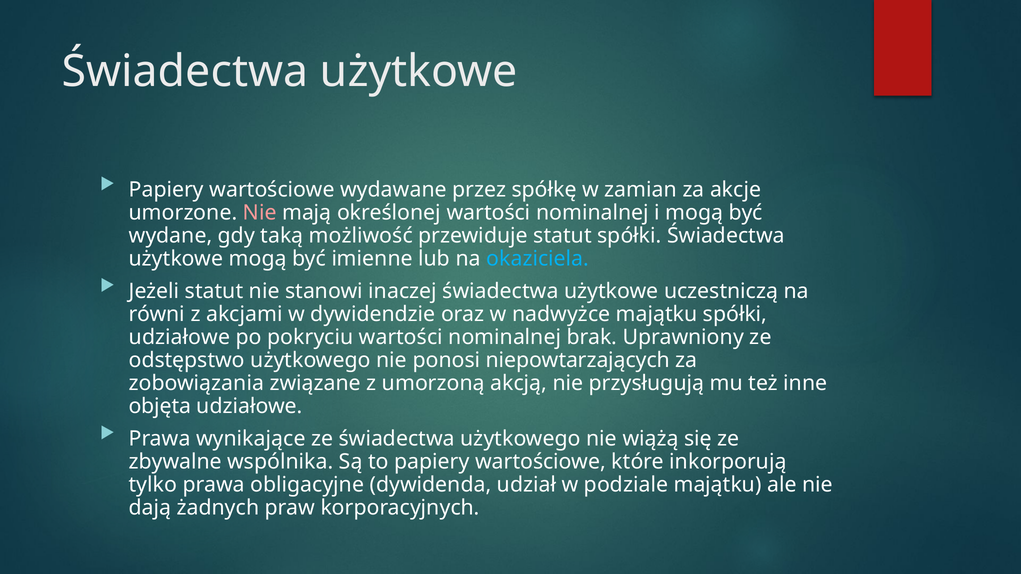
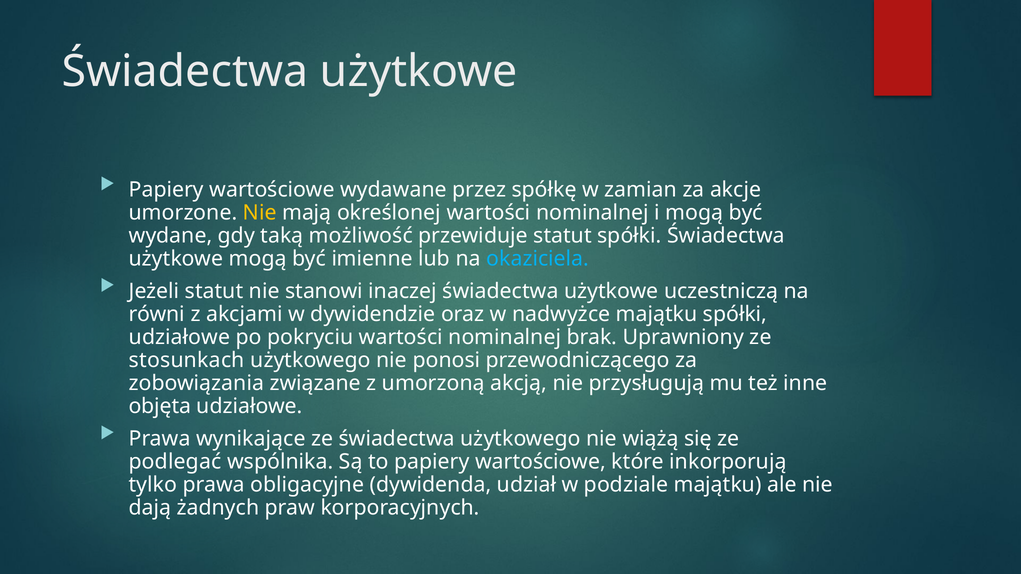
Nie colour: pink -> yellow (260, 213)
odstępstwo: odstępstwo -> stosunkach (187, 360)
niepowtarzających: niepowtarzających -> przewodniczącego (578, 360)
zbywalne: zbywalne -> podlegać (175, 462)
